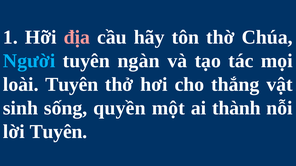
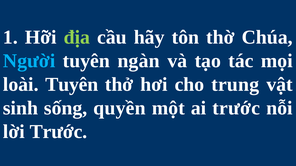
địa colour: pink -> light green (77, 37)
thắng: thắng -> trung (235, 85)
ai thành: thành -> trước (236, 108)
lời Tuyên: Tuyên -> Trước (58, 132)
